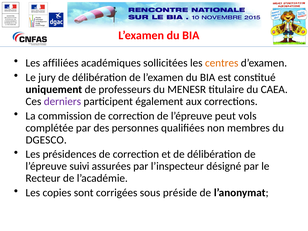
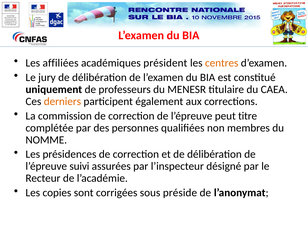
sollicitées: sollicitées -> président (165, 63)
derniers colour: purple -> orange (62, 101)
vols: vols -> titre (248, 116)
DGESCO: DGESCO -> NOMME (46, 140)
